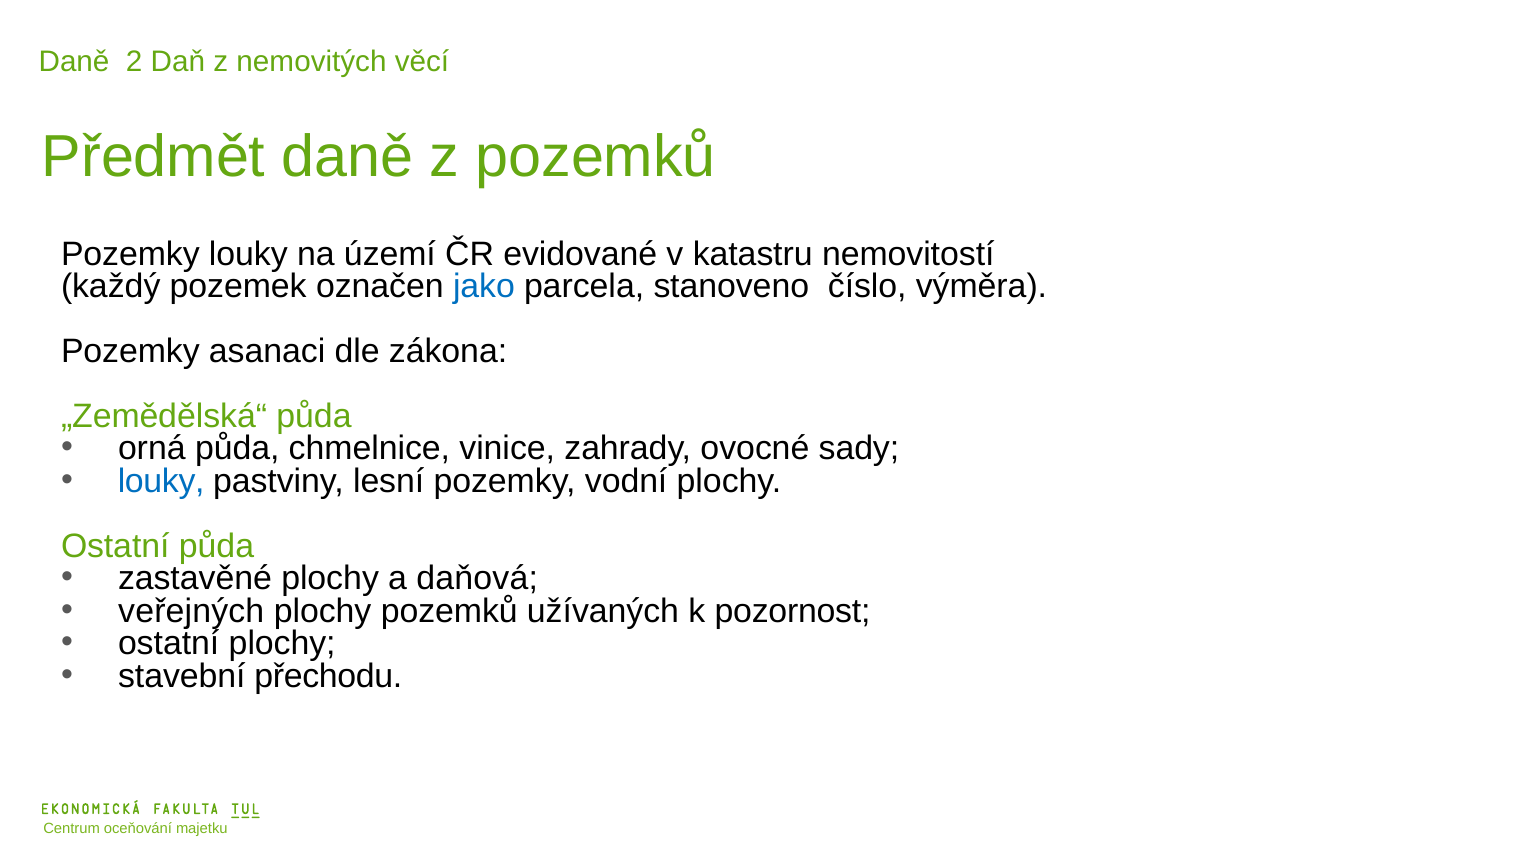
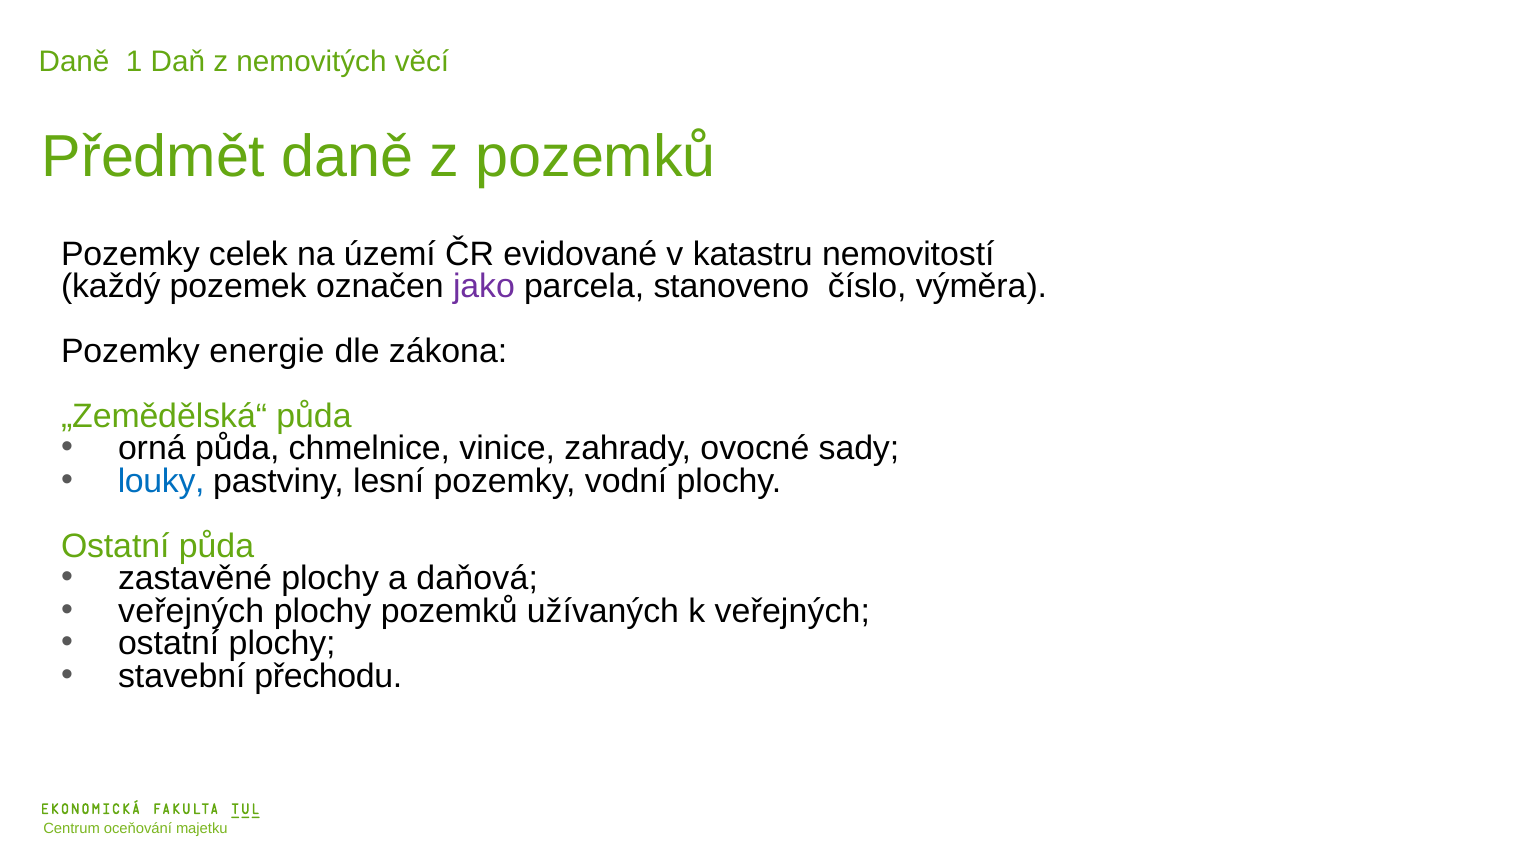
2: 2 -> 1 (134, 62)
Pozemky louky: louky -> celek (248, 254)
jako colour: blue -> purple (484, 286)
asanaci: asanaci -> energie (267, 351)
k pozornost: pozornost -> veřejných (792, 612)
